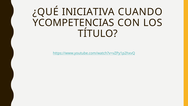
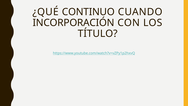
INICIATIVA: INICIATIVA -> CONTINUO (88, 12)
YCOMPETENCIAS: YCOMPETENCIAS -> INCORPORACIÓN (73, 23)
